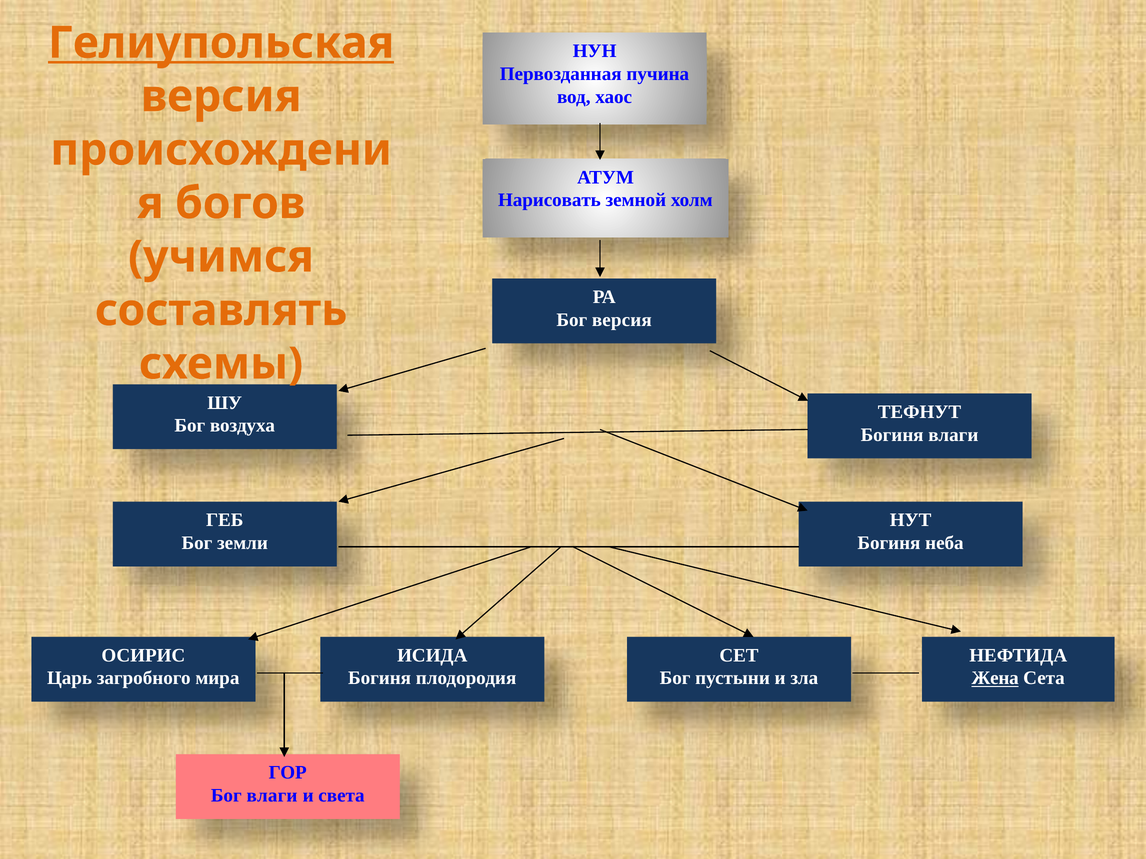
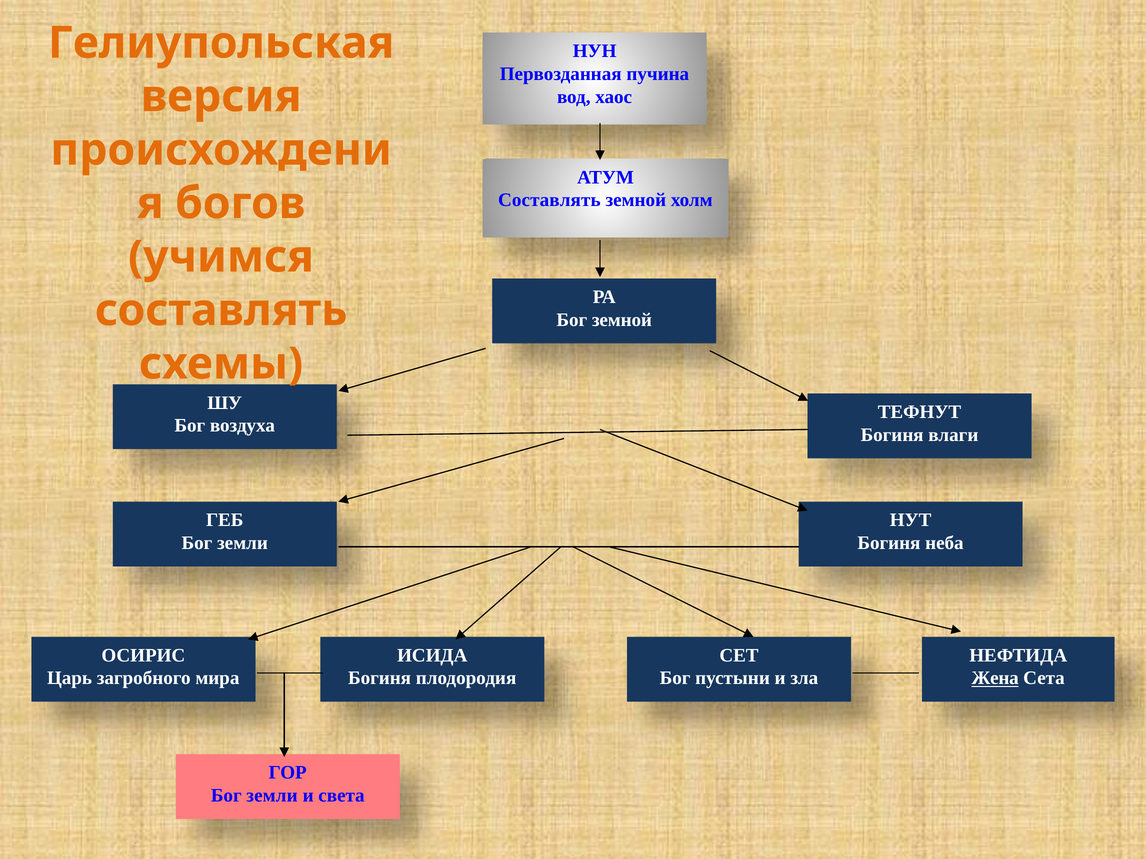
Гелиупольская underline: present -> none (221, 43)
Нарисовать: Нарисовать -> Составлять (549, 200)
Бог версия: версия -> земной (622, 320)
влаги: влаги -> земли (272, 796)
